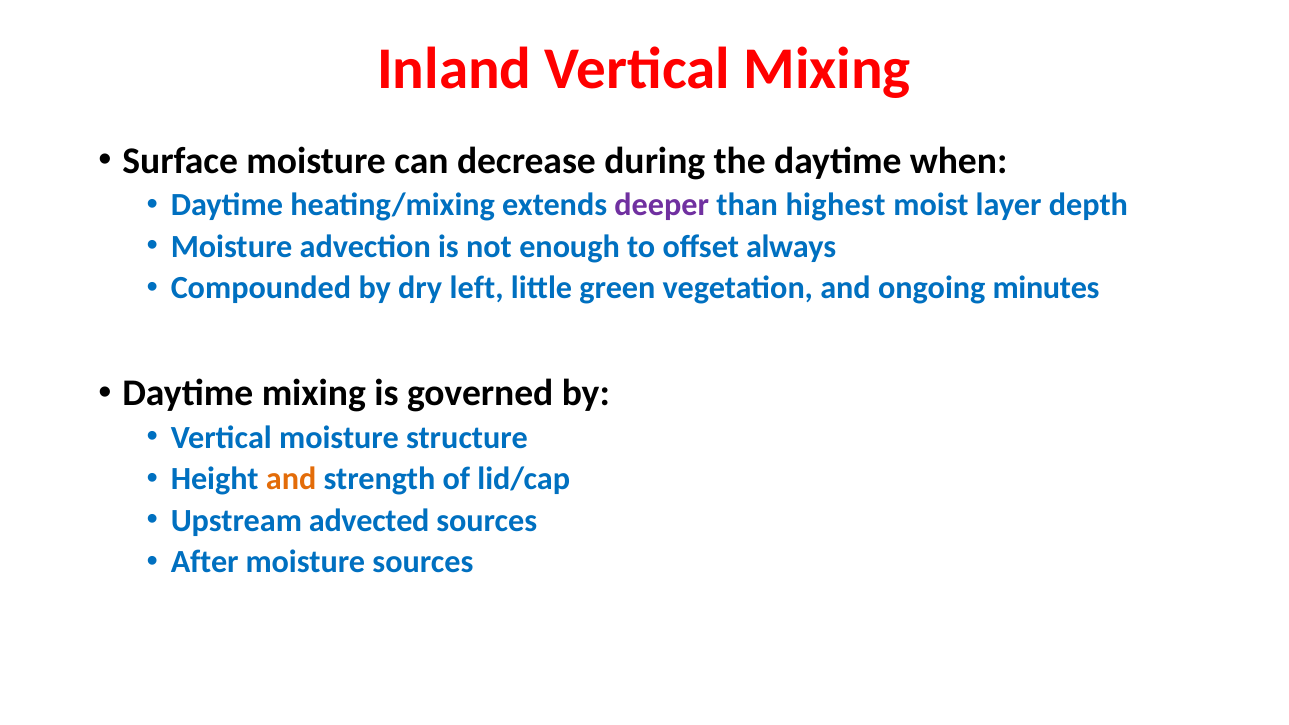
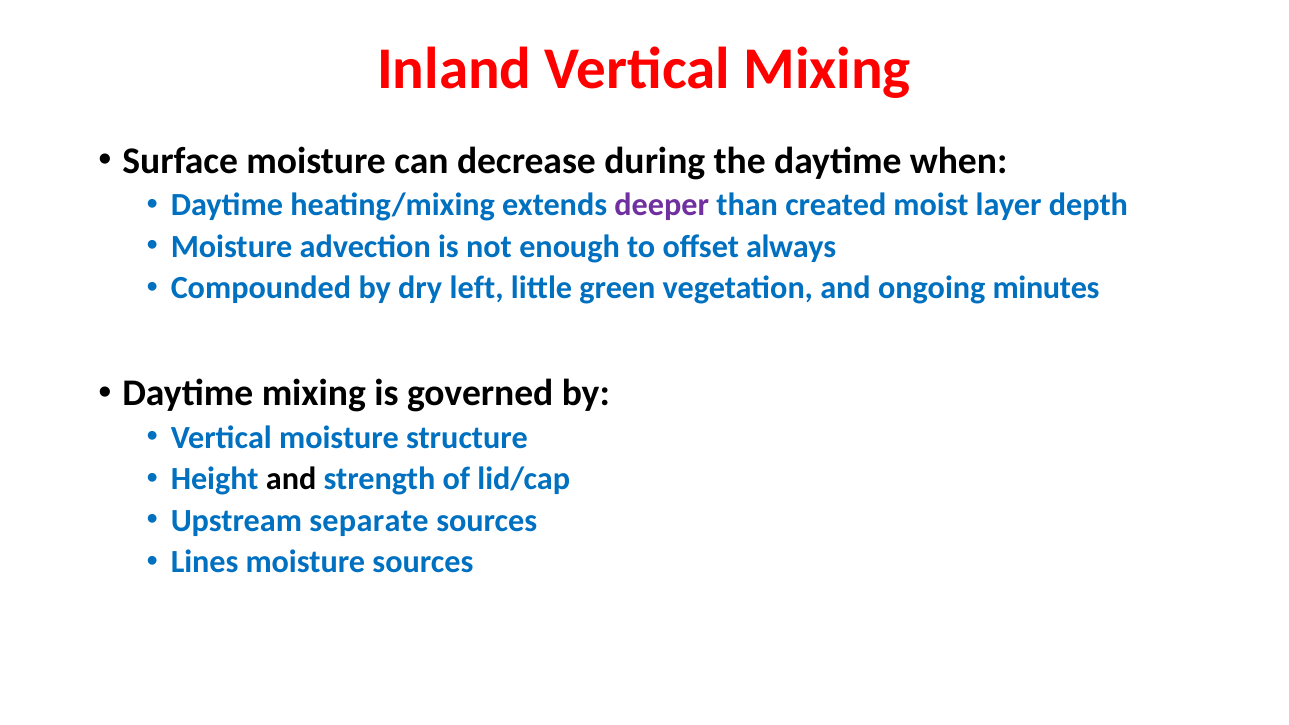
highest: highest -> created (836, 205)
and colour: orange -> black (291, 479)
advected: advected -> separate (369, 520)
After: After -> Lines (205, 562)
